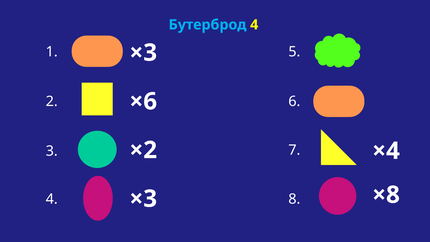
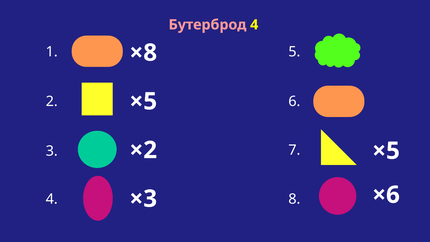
Бутерброд colour: light blue -> pink (207, 25)
×3: ×3 -> ×8 (143, 53)
×6: ×6 -> ×5 (143, 101)
×4: ×4 -> ×5 (386, 151)
×8: ×8 -> ×6 (386, 195)
